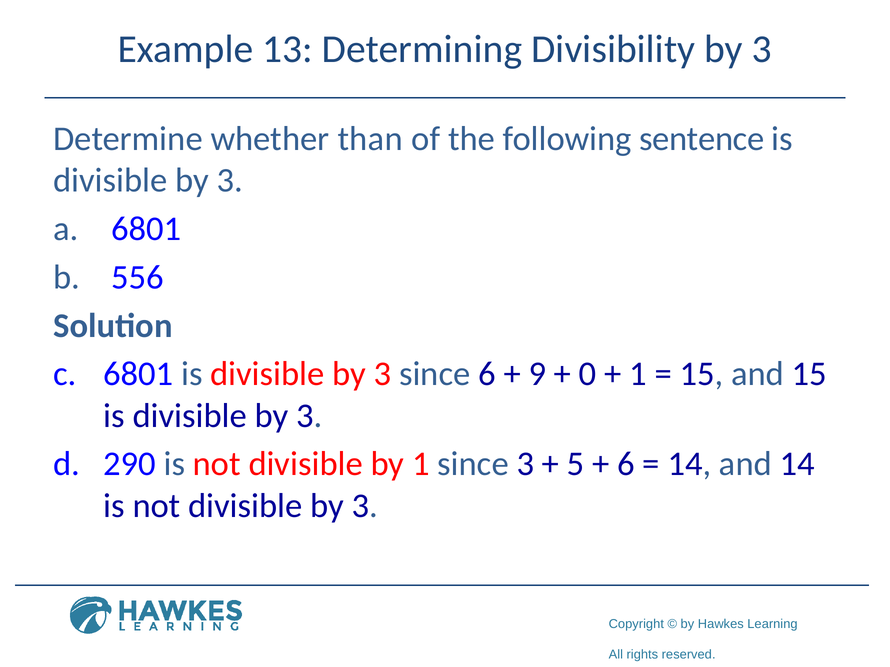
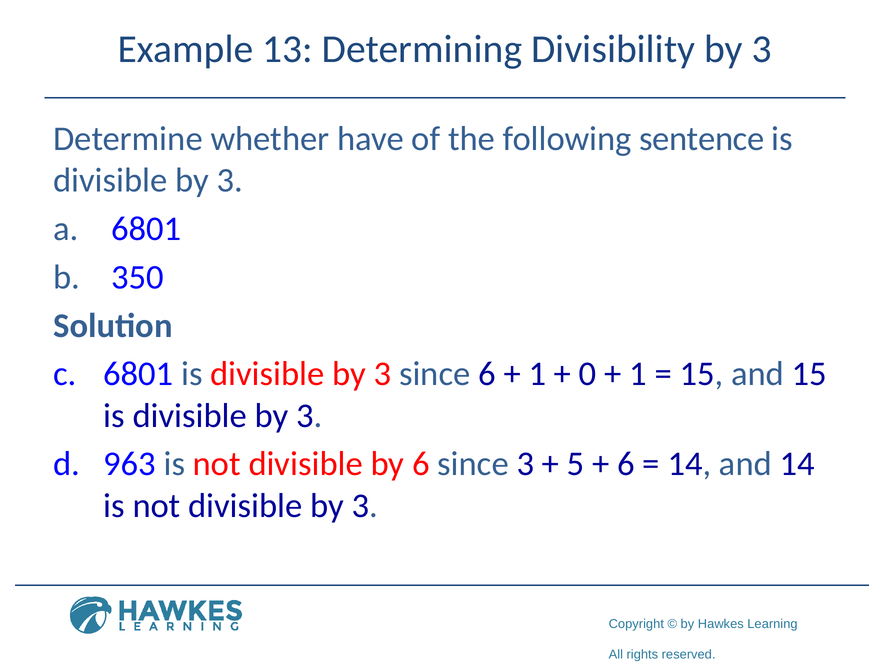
than: than -> have (371, 139)
556: 556 -> 350 (137, 277)
9: 9 -> 1 (537, 374)
290: 290 -> 963 (130, 464)
by 1: 1 -> 6 (421, 464)
